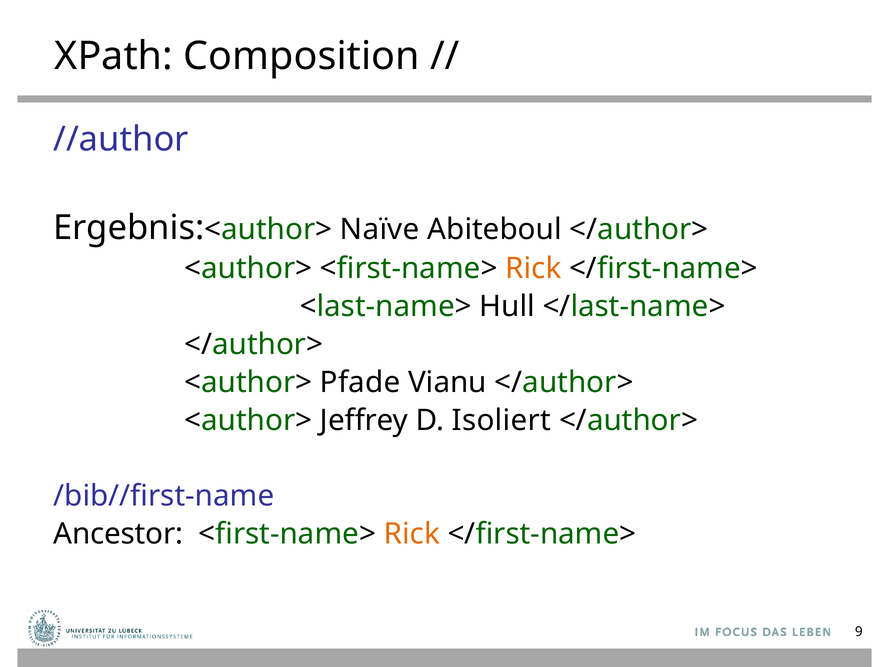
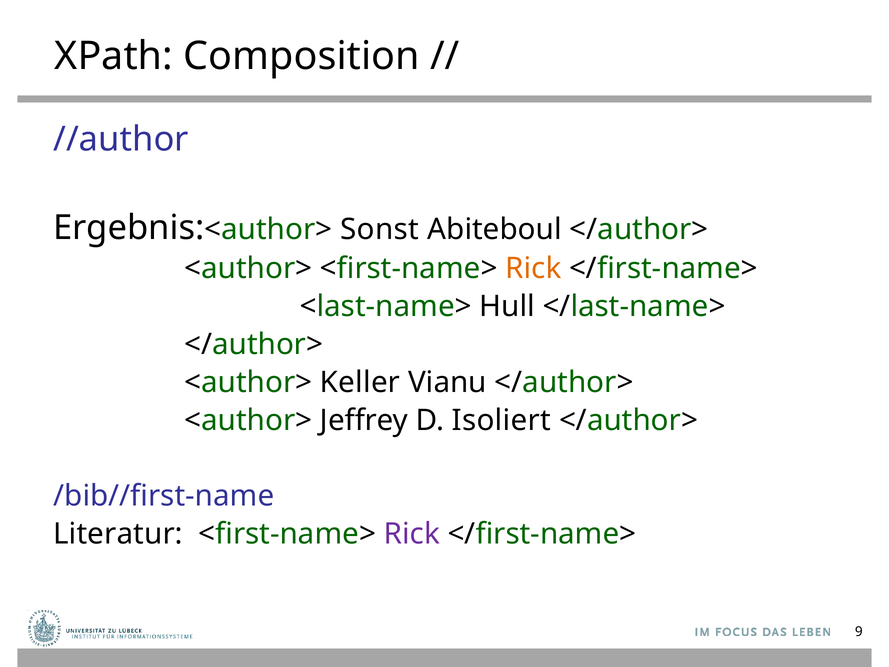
Naïve: Naïve -> Sonst (380, 229)
Pfade: Pfade -> Keller (360, 382)
Ancestor: Ancestor -> Literatur (118, 534)
Rick colour: orange -> purple (412, 534)
